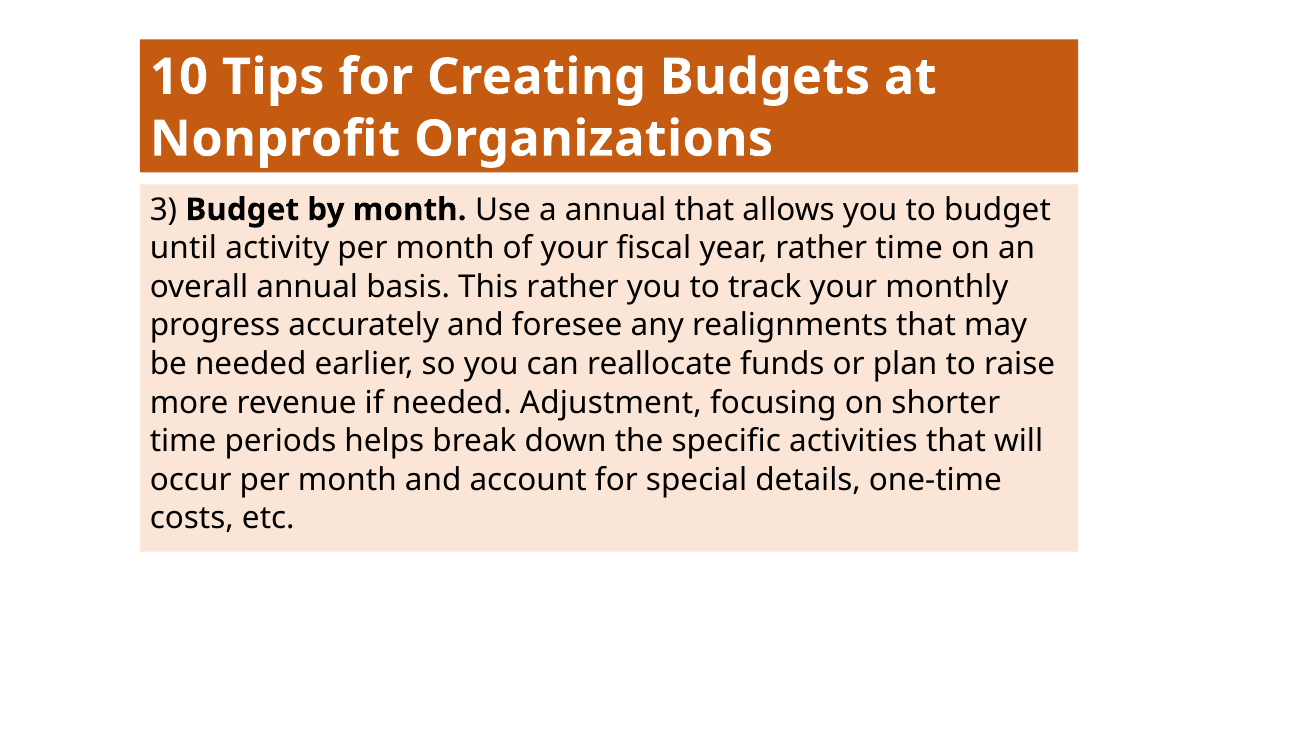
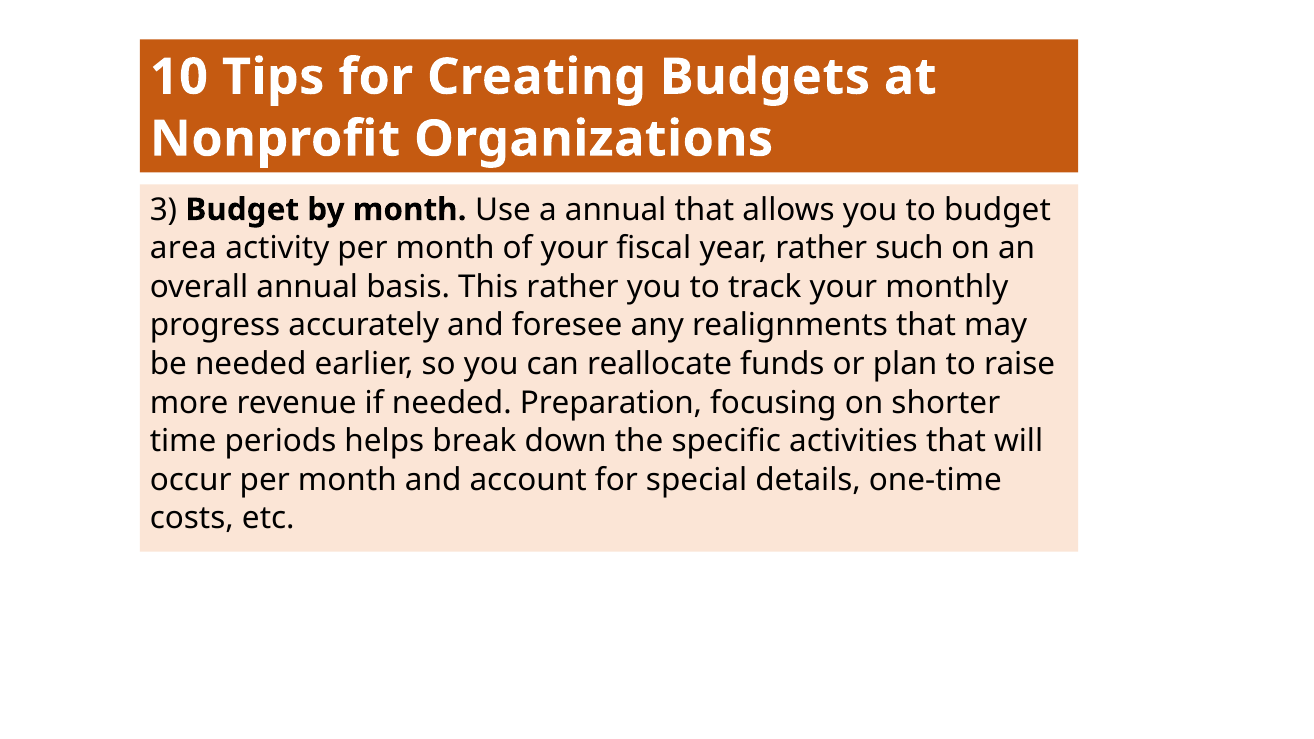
until: until -> area (183, 248)
rather time: time -> such (909, 248)
Adjustment: Adjustment -> Preparation (611, 403)
